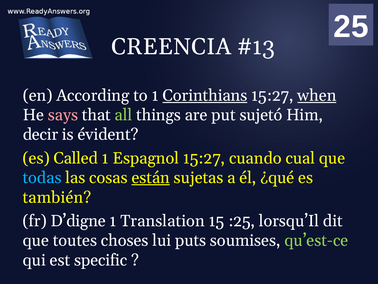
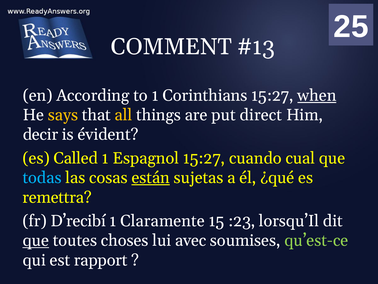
CREENCIA: CREENCIA -> COMMENT (171, 47)
Corinthians underline: present -> none (205, 95)
says colour: pink -> yellow (63, 115)
all colour: light green -> yellow (123, 115)
sujetó: sujetó -> direct (261, 115)
también: también -> remettra (57, 197)
D’digne: D’digne -> D’recibí (78, 221)
Translation: Translation -> Claramente (163, 221)
:25: :25 -> :23 (242, 221)
que underline: none -> present (36, 240)
puts: puts -> avec (191, 240)
specific: specific -> rapport (101, 260)
